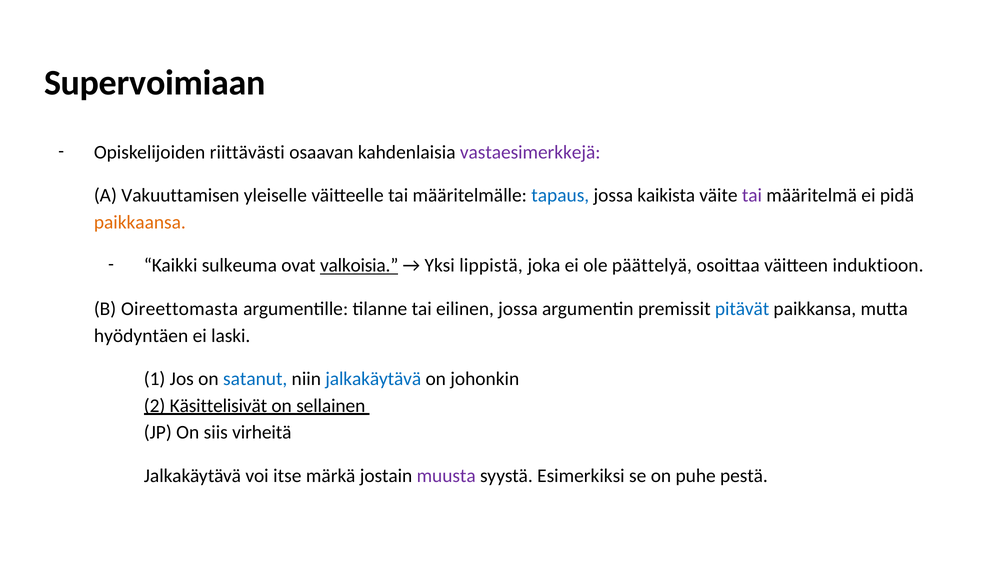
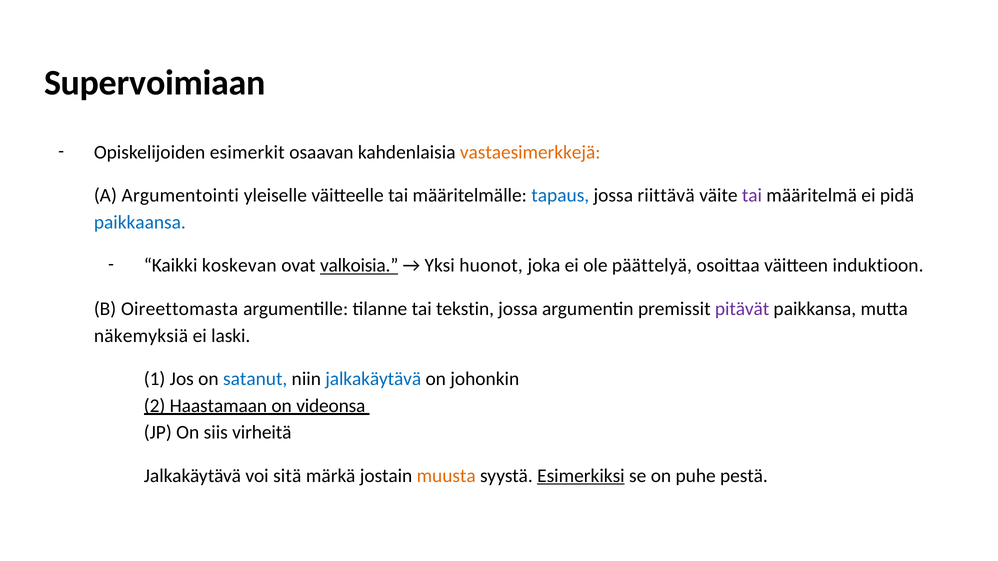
riittävästi: riittävästi -> esimerkit (247, 152)
vastaesimerkkejä colour: purple -> orange (530, 152)
Vakuuttamisen: Vakuuttamisen -> Argumentointi (180, 196)
kaikista: kaikista -> riittävä (666, 196)
paikkaansa colour: orange -> blue (140, 222)
sulkeuma: sulkeuma -> koskevan (239, 266)
lippistä: lippistä -> huonot (491, 266)
eilinen: eilinen -> tekstin (465, 309)
pitävät colour: blue -> purple (742, 309)
hyödyntäen: hyödyntäen -> näkemyksiä (141, 336)
Käsittelisivät: Käsittelisivät -> Haastamaan (218, 406)
sellainen: sellainen -> videonsa (331, 406)
itse: itse -> sitä (287, 476)
muusta colour: purple -> orange (446, 476)
Esimerkiksi underline: none -> present (581, 476)
